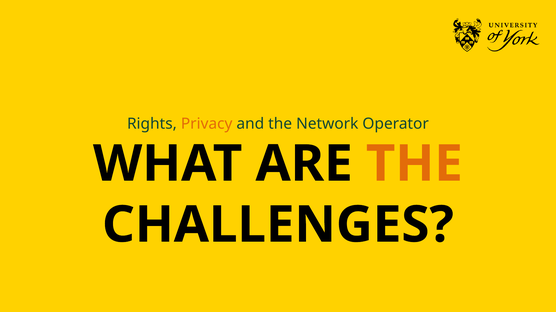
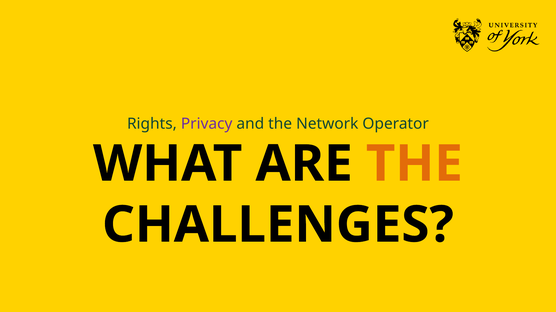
Privacy colour: orange -> purple (207, 124)
